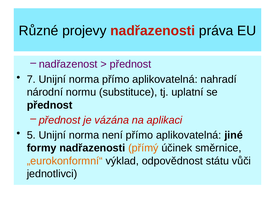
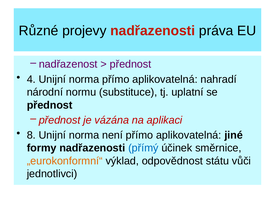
7: 7 -> 4 (31, 79)
5: 5 -> 8 (31, 135)
přímý colour: orange -> blue (143, 147)
